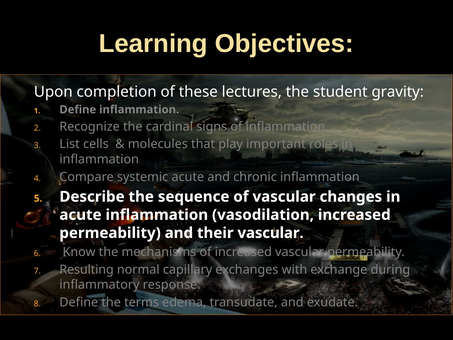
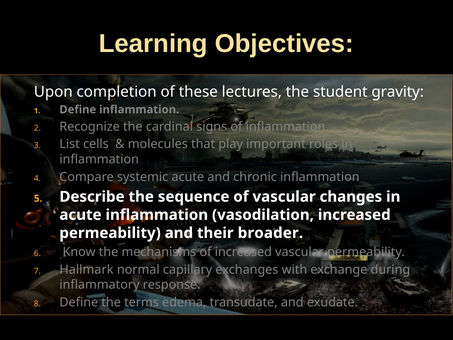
their vascular: vascular -> broader (270, 233)
Resulting: Resulting -> Hallmark (86, 269)
